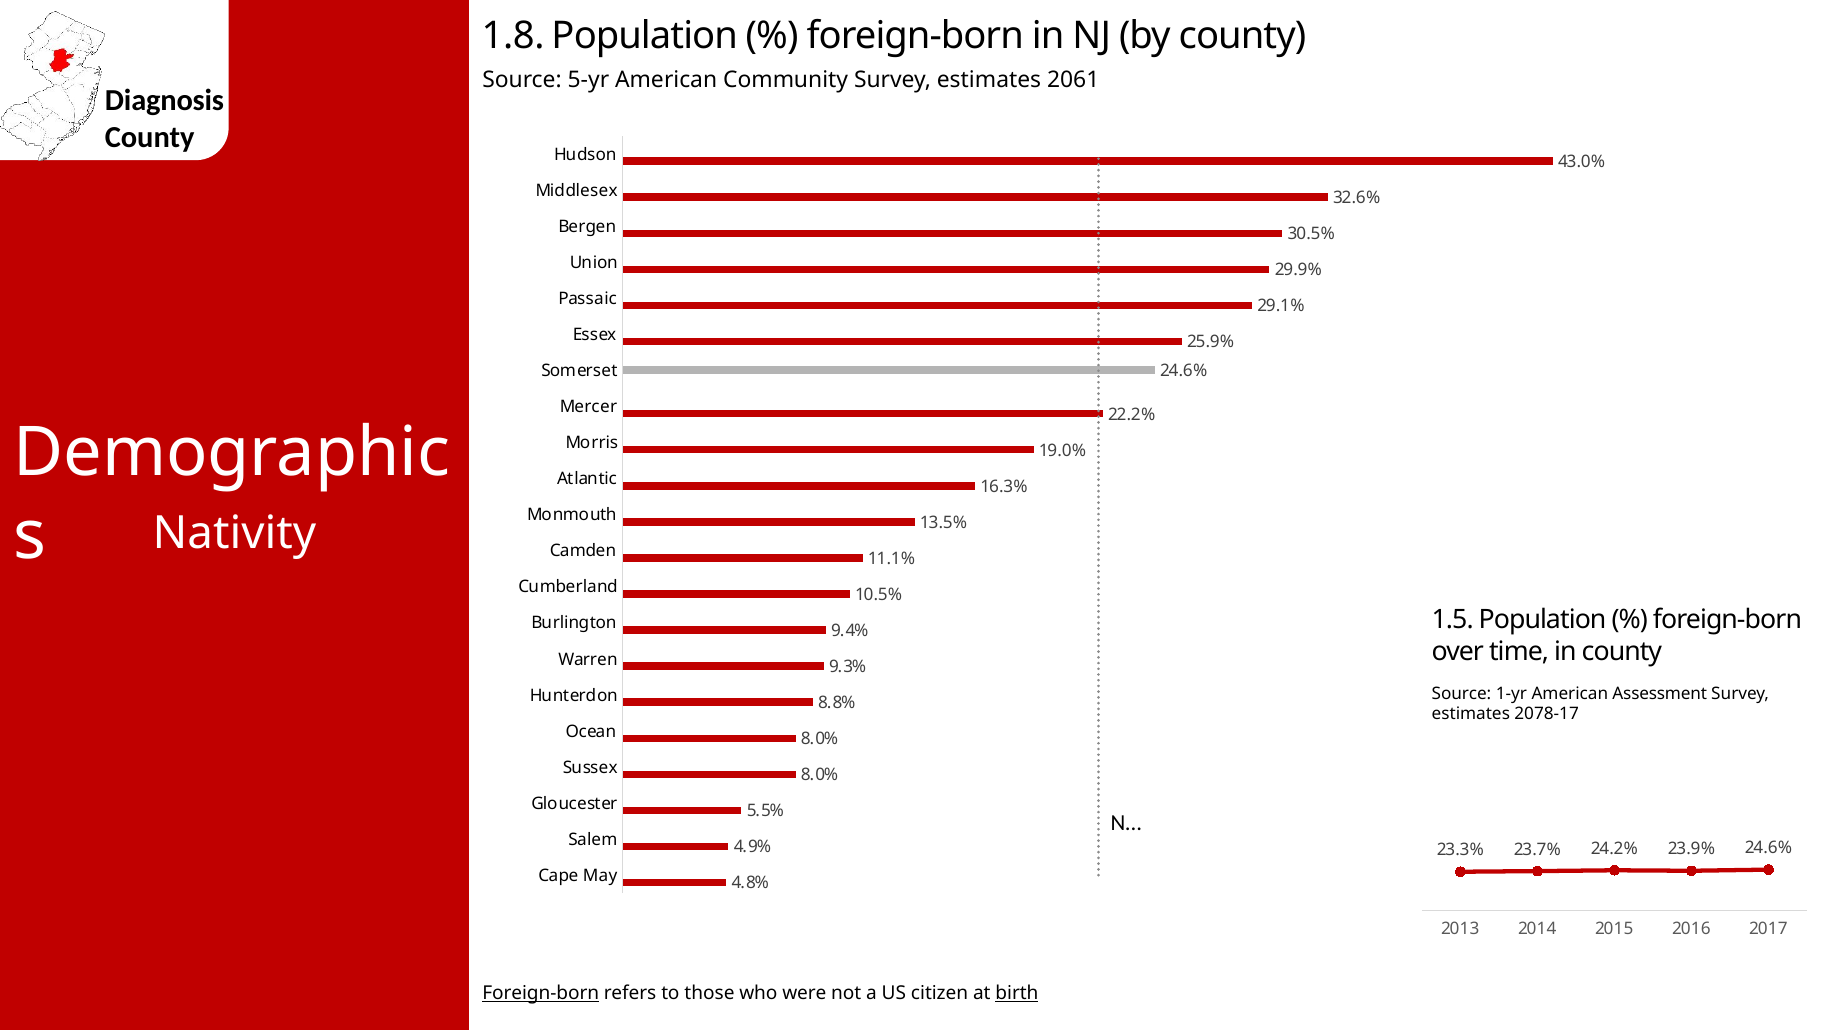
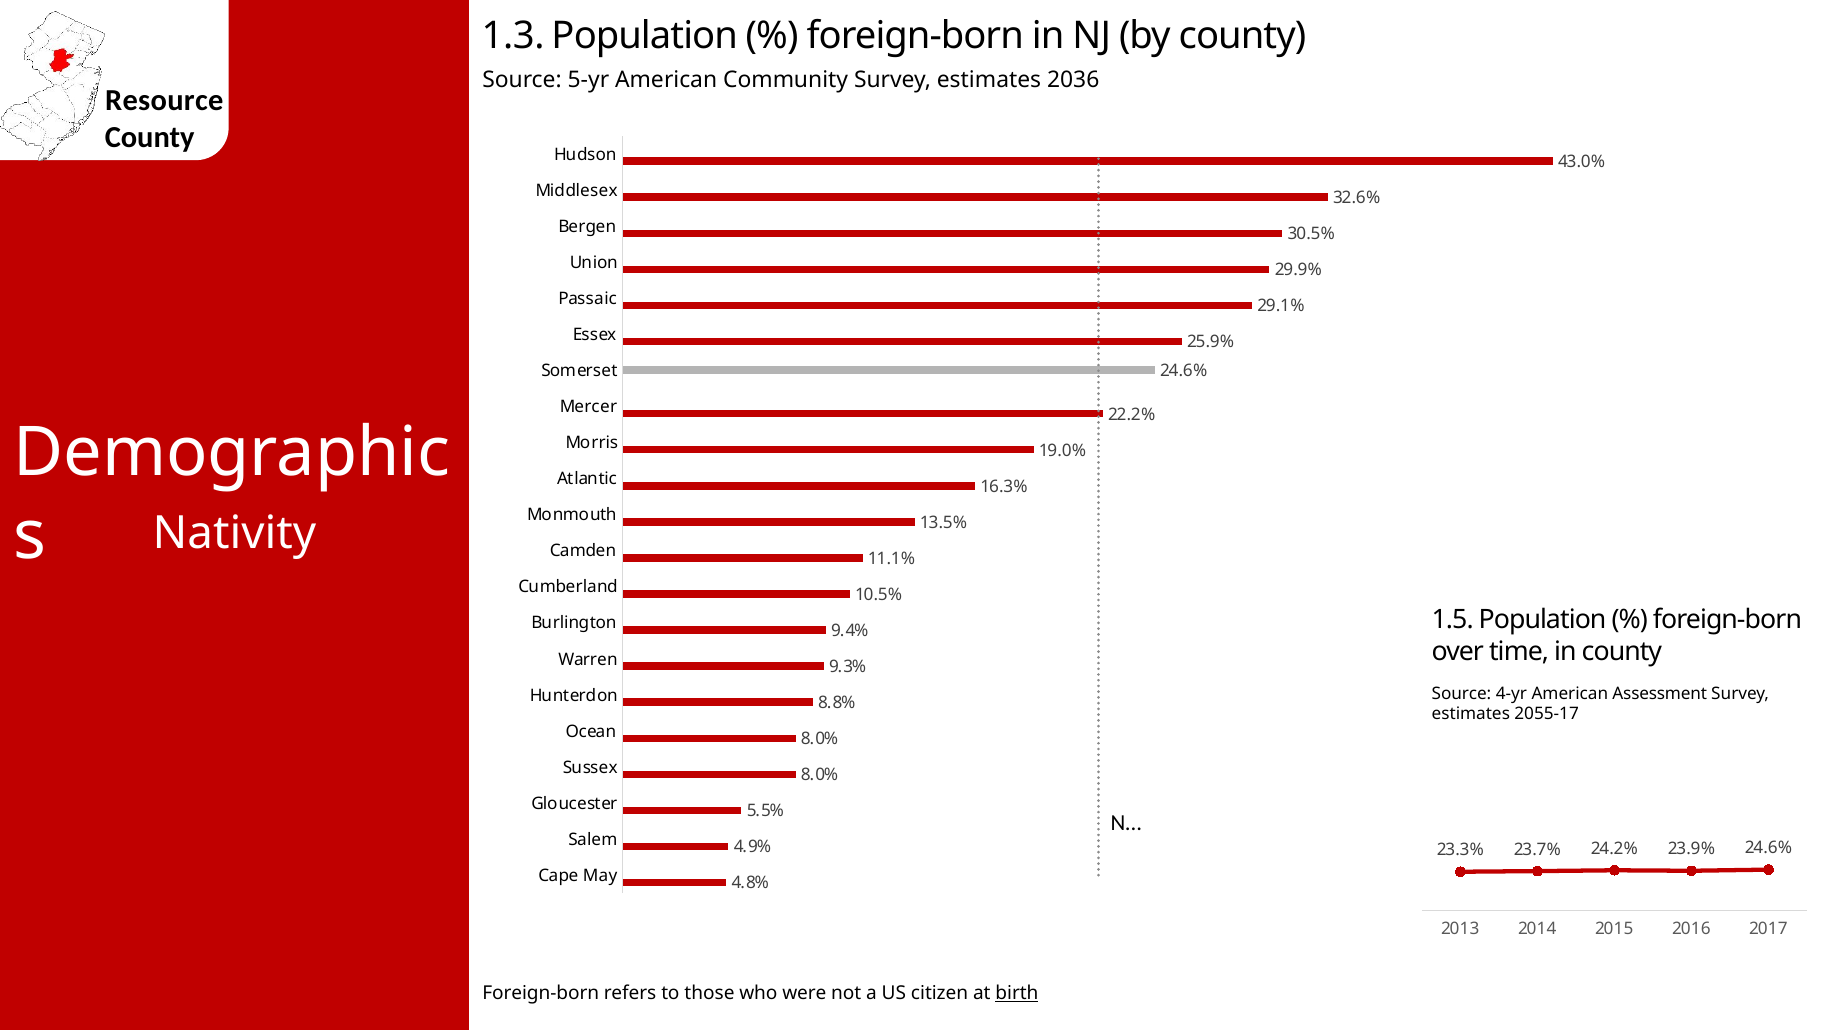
1.8: 1.8 -> 1.3 (513, 36)
2061: 2061 -> 2036 (1073, 80)
Diagnosis: Diagnosis -> Resource (164, 100)
1-yr: 1-yr -> 4-yr (1511, 693)
2078-17: 2078-17 -> 2055-17 (1547, 714)
Foreign-born underline: present -> none (541, 992)
